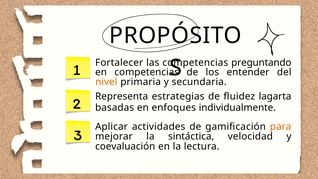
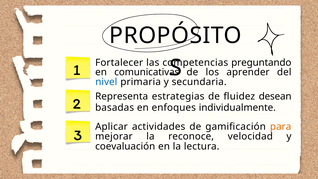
en competencias: competencias -> comunicativas (147, 72)
entender: entender -> aprender (248, 72)
nivel colour: orange -> blue (106, 82)
lagarta: lagarta -> desean (275, 96)
sintáctica: sintáctica -> reconoce (191, 136)
